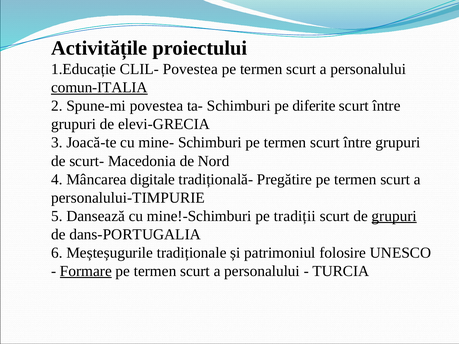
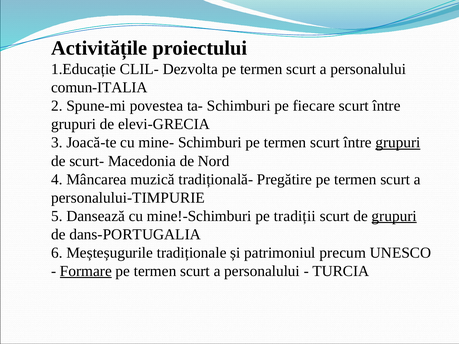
CLIL- Povestea: Povestea -> Dezvolta (190, 69)
comun-ITALIA underline: present -> none (99, 88)
diferite: diferite -> fiecare (314, 106)
grupuri underline: none -> present (398, 143)
digitale: digitale -> muzică (153, 179)
folosire: folosire -> precum (343, 253)
